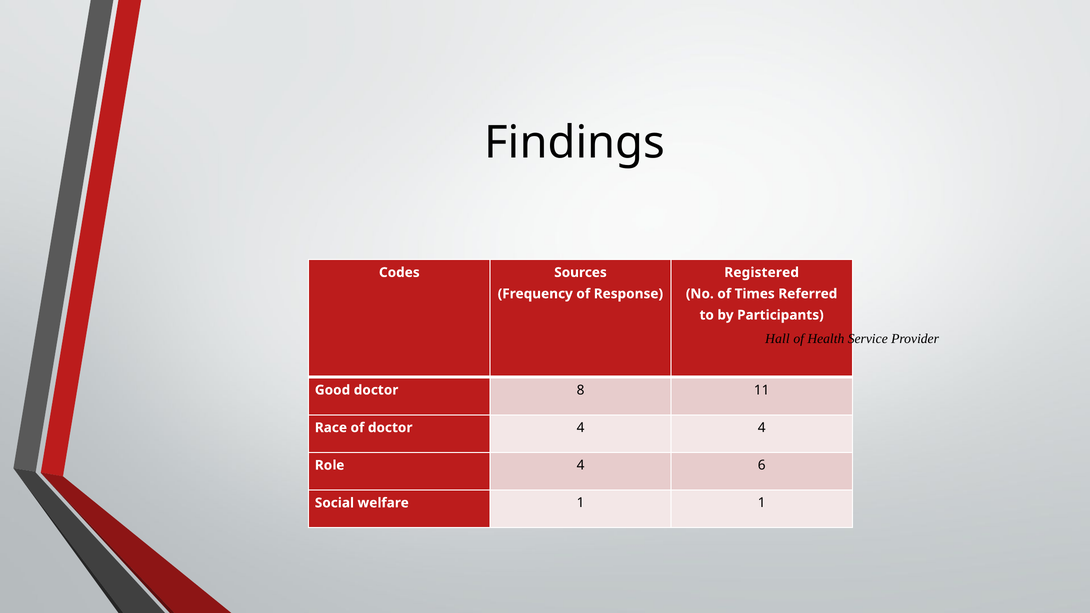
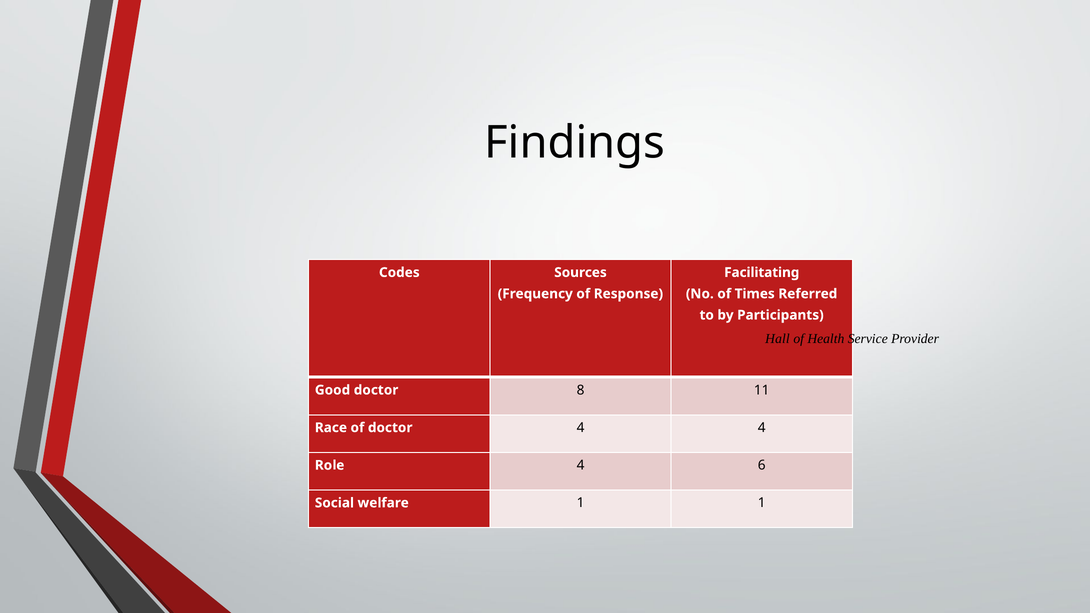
Registered: Registered -> Facilitating (762, 273)
